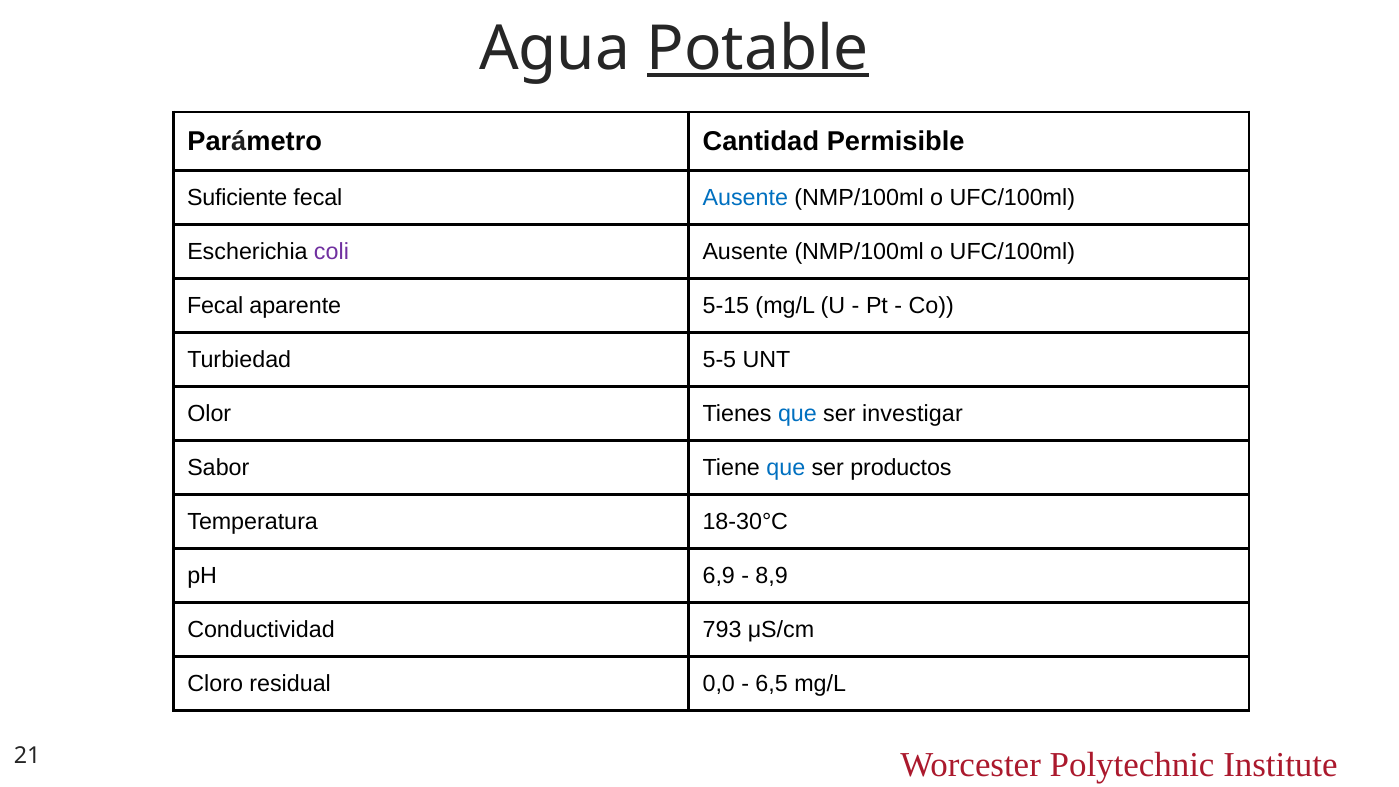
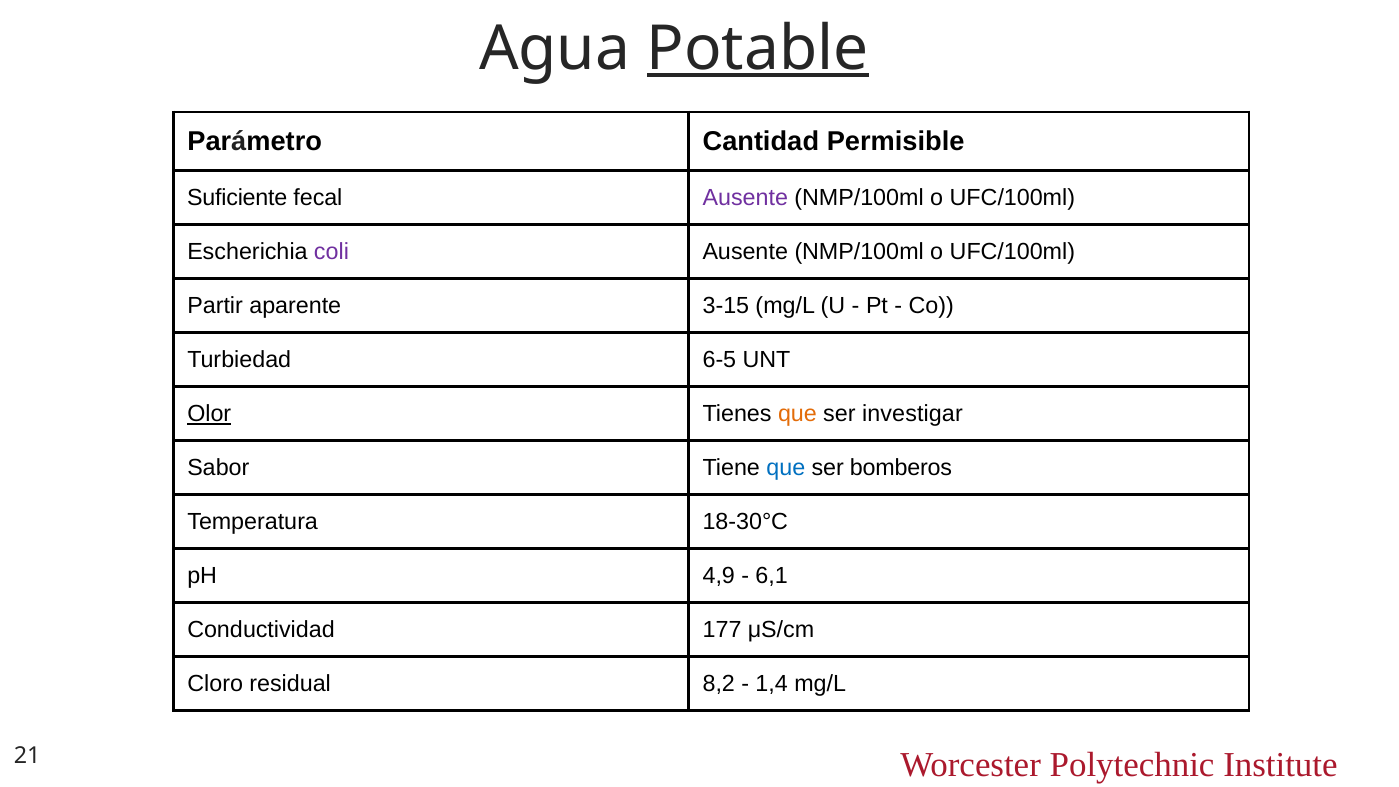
Ausente colour: blue -> purple (745, 198)
Fecal: Fecal -> Partir (215, 306)
5-15: 5-15 -> 3-15 (726, 306)
5-5: 5-5 -> 6-5 (719, 360)
Olor underline: none -> present (209, 414)
que colour: blue -> orange (797, 414)
productos: productos -> bomberos (901, 468)
6,9: 6,9 -> 4,9 (719, 576)
8,9: 8,9 -> 6,1 (772, 576)
793: 793 -> 177 (722, 630)
0,0: 0,0 -> 8,2 (719, 684)
6,5: 6,5 -> 1,4 (772, 684)
